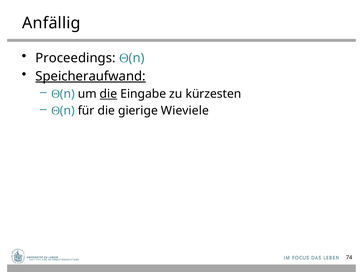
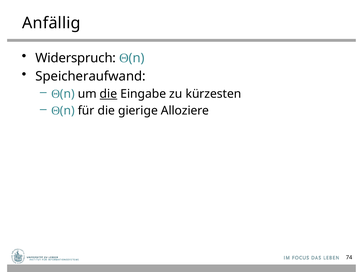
Proceedings: Proceedings -> Widerspruch (76, 58)
Speicheraufwand underline: present -> none (91, 76)
Wieviele: Wieviele -> Alloziere (185, 111)
